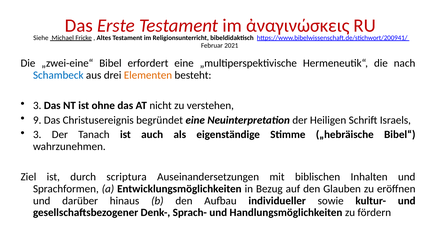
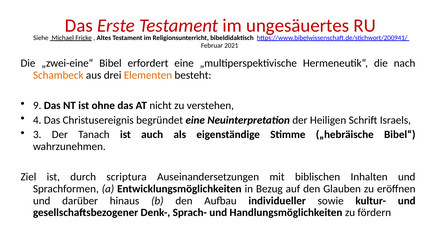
ἀναγινώσκεις: ἀναγινώσκεις -> ungesäuertes (298, 26)
Schambeck colour: blue -> orange (58, 75)
3: 3 -> 9 (37, 106)
9: 9 -> 4 (37, 120)
